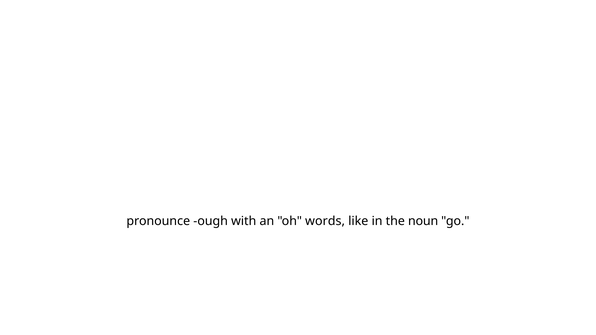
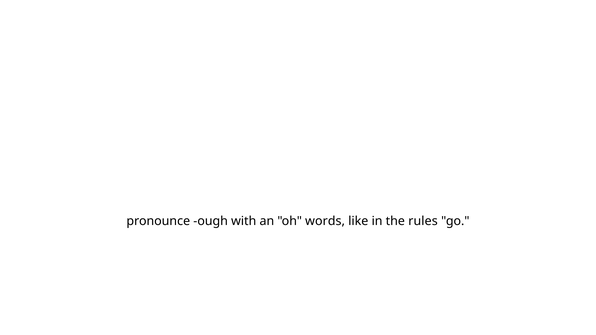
noun: noun -> rules (423, 221)
